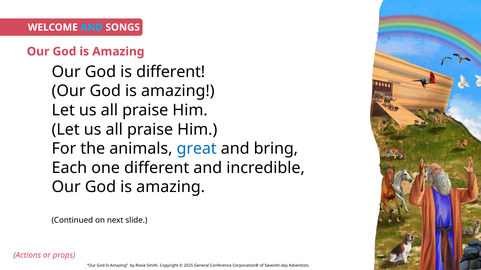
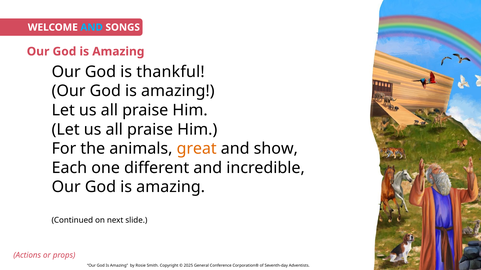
is different: different -> thankful (171, 72)
great colour: blue -> orange (197, 149)
bring: bring -> show (276, 149)
